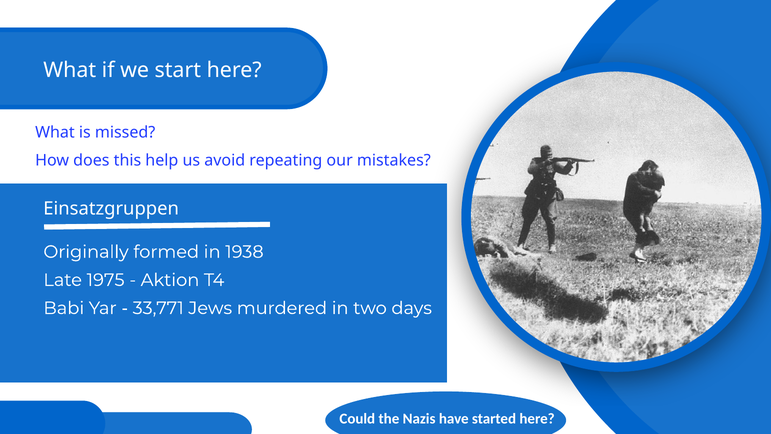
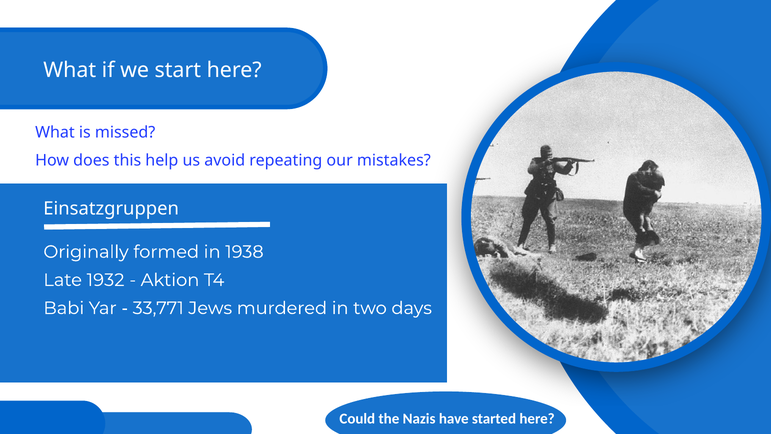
1975: 1975 -> 1932 (106, 280)
